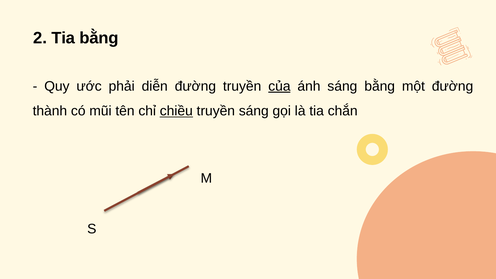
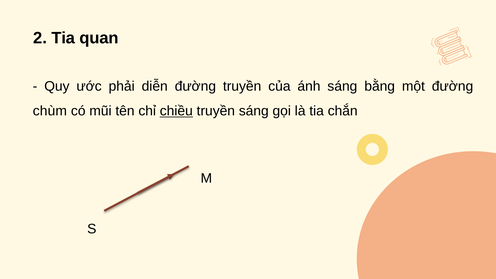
Tia bằng: bằng -> quan (99, 38)
của underline: present -> none (279, 86)
thành: thành -> chùm (50, 111)
